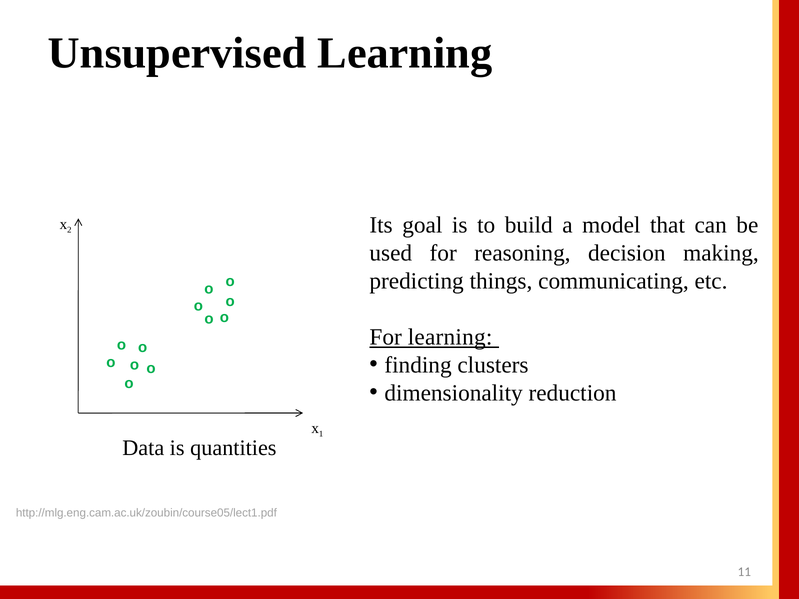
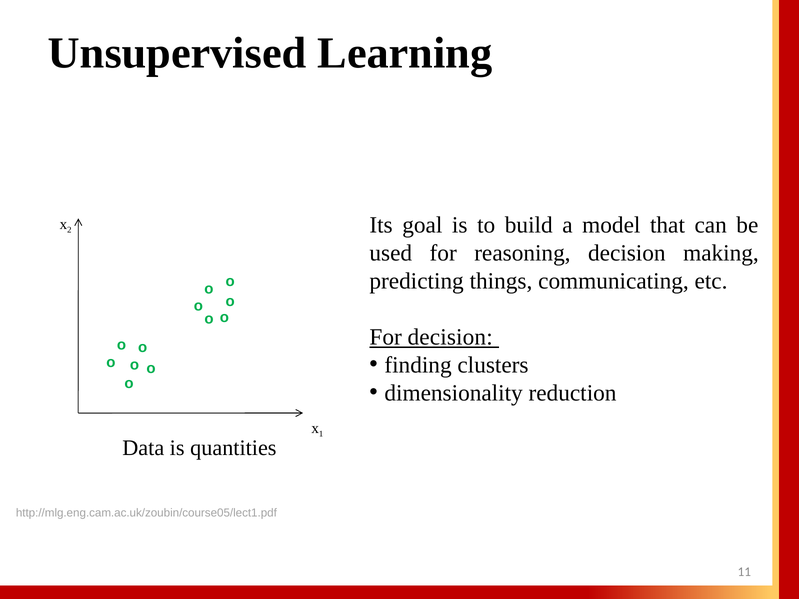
For learning: learning -> decision (450, 337)
